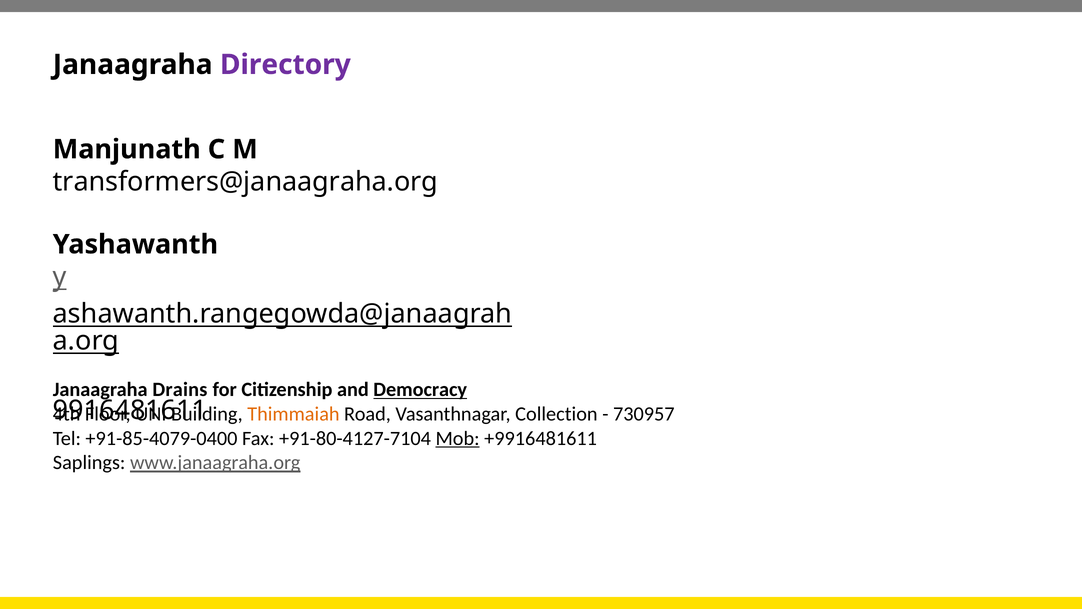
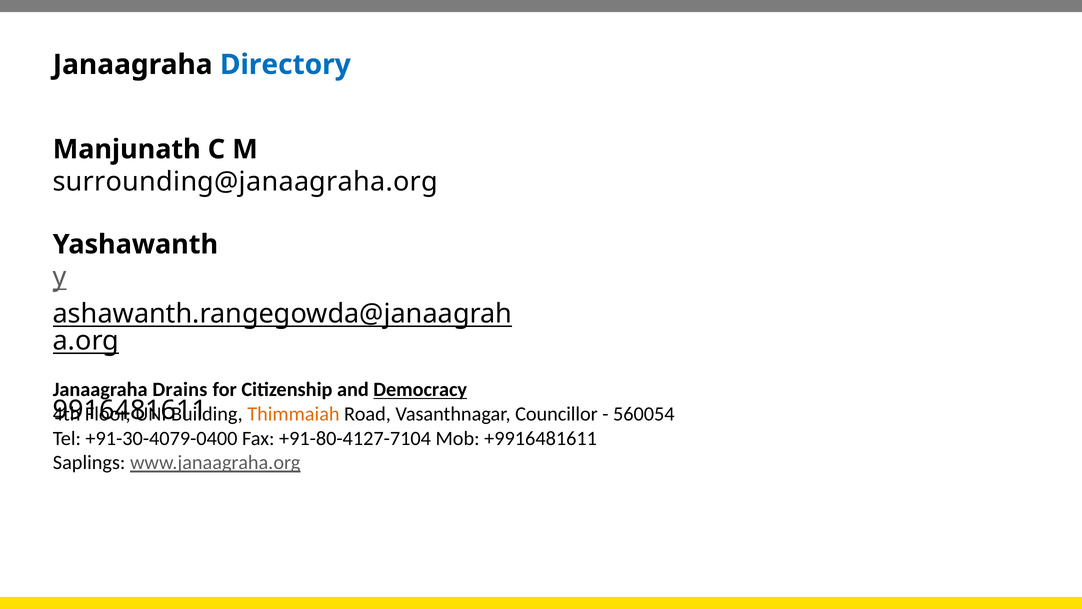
Directory colour: purple -> blue (285, 65)
transformers@janaagraha.org: transformers@janaagraha.org -> surrounding@janaagraha.org (245, 182)
Collection: Collection -> Councillor (556, 414)
730957: 730957 -> 560054 (644, 414)
+91-85-4079-0400: +91-85-4079-0400 -> +91-30-4079-0400 (161, 438)
Mob underline: present -> none (458, 438)
